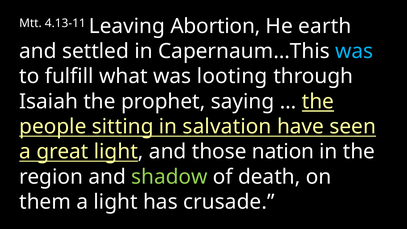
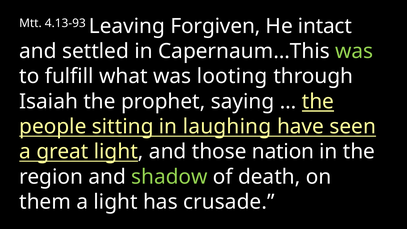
4.13-11: 4.13-11 -> 4.13-93 (65, 23)
Abortion: Abortion -> Forgiven (215, 26)
earth: earth -> intact (325, 26)
was colour: light blue -> light green (354, 51)
salvation: salvation -> laughing (227, 127)
